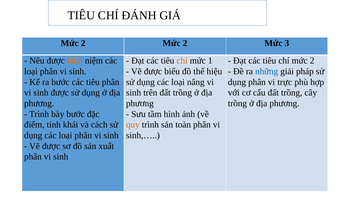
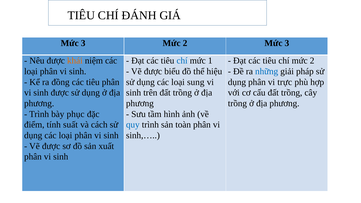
2: 2 -> 3 (83, 43)
chí colour: orange -> blue (182, 61)
ra bước: bước -> đồng (61, 82)
nâng: nâng -> sung (196, 82)
bày bước: bước -> phục (76, 114)
tính khái: khái -> suất (70, 125)
quy colour: orange -> blue (133, 125)
